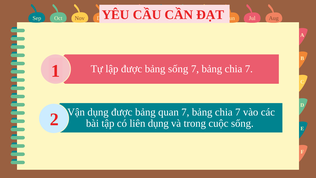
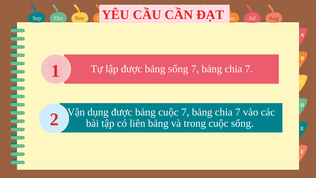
quan: quan -> cuộc (168, 112)
liên dụng: dụng -> bảng (158, 123)
